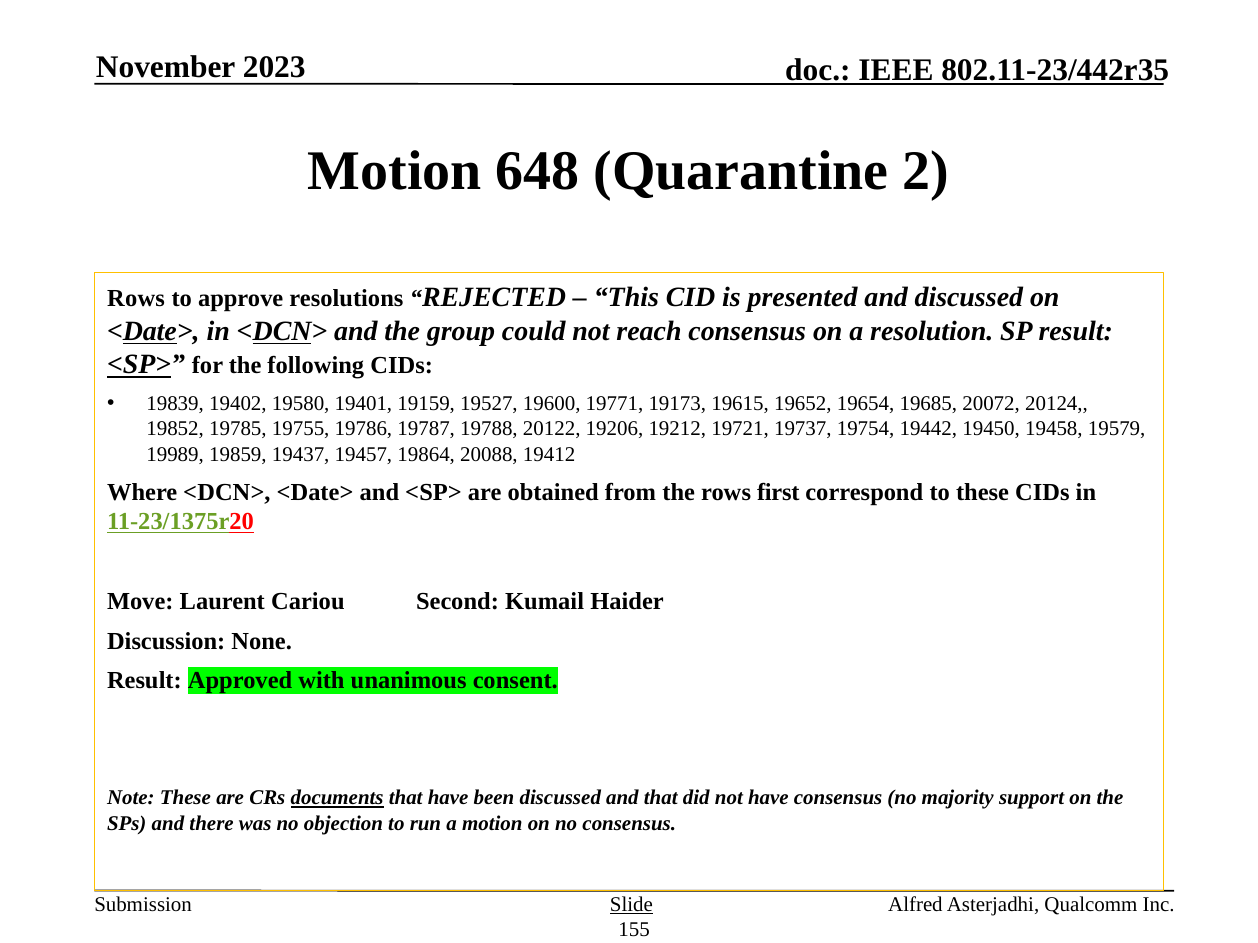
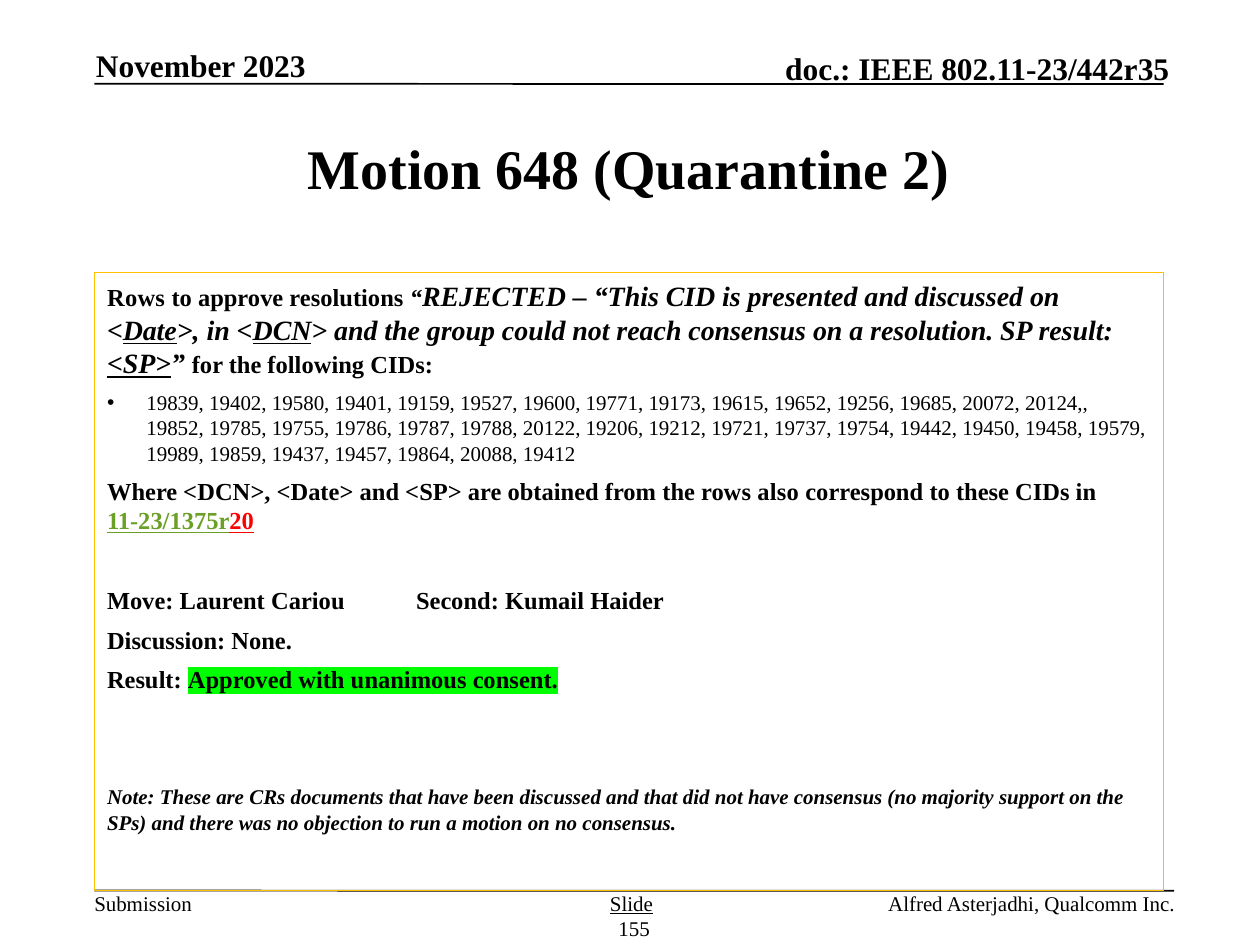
19654: 19654 -> 19256 (866, 404)
first: first -> also (778, 492)
documents underline: present -> none (337, 798)
